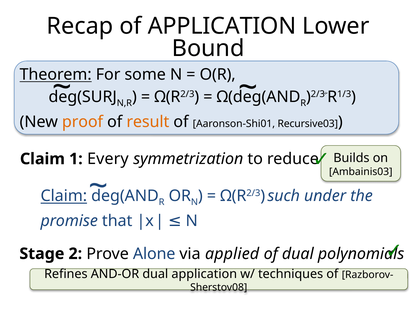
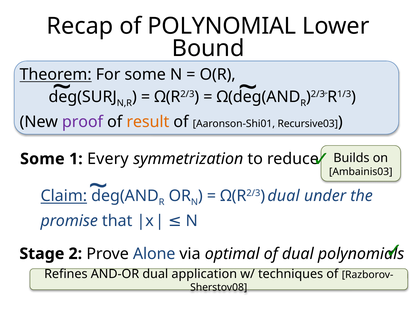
of APPLICATION: APPLICATION -> POLYNOMIAL (222, 26)
proof colour: orange -> purple (83, 122)
Claim: Claim -> Some (42, 159)
Ω(R2/3 such: such -> dual (284, 196)
applied: applied -> optimal (232, 254)
